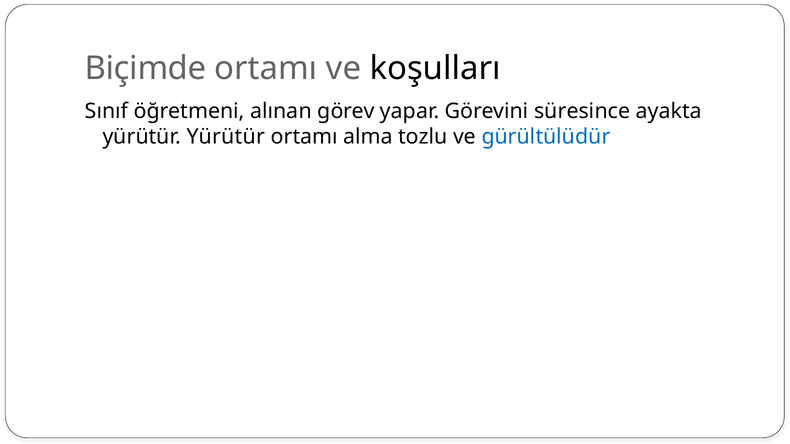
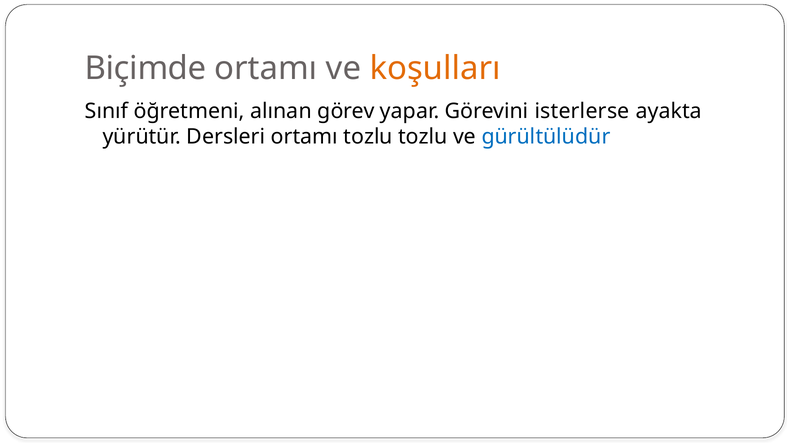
koşulları colour: black -> orange (435, 68)
süresince: süresince -> isterlerse (582, 111)
yürütür Yürütür: Yürütür -> Dersleri (226, 137)
ortamı alma: alma -> tozlu (368, 137)
